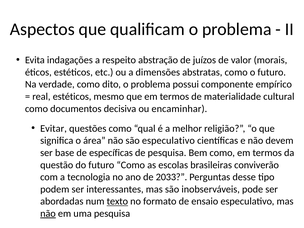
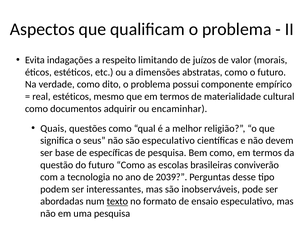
abstração: abstração -> limitando (158, 60)
decisiva: decisiva -> adquirir (120, 109)
Evitar: Evitar -> Quais (53, 128)
área: área -> seus (94, 141)
2033: 2033 -> 2039 (172, 177)
não underline: present -> none (48, 214)
